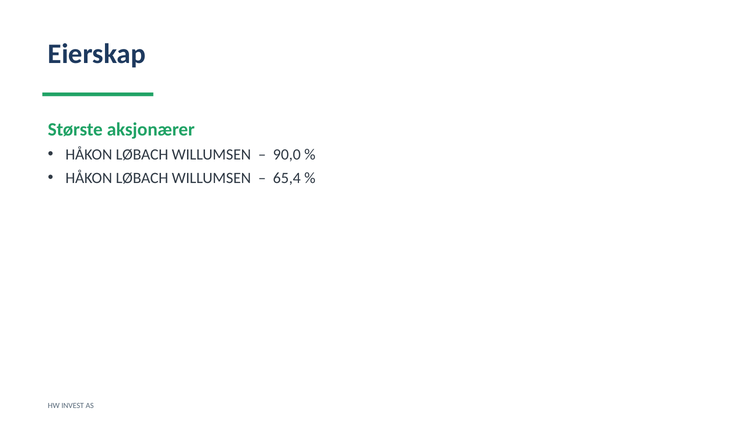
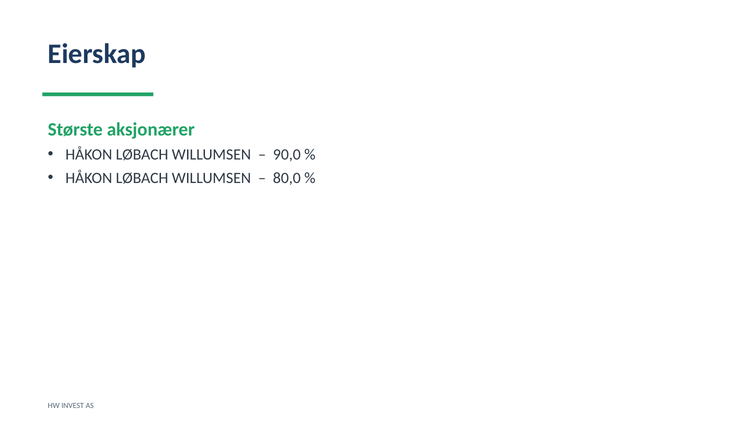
65,4: 65,4 -> 80,0 (287, 178)
